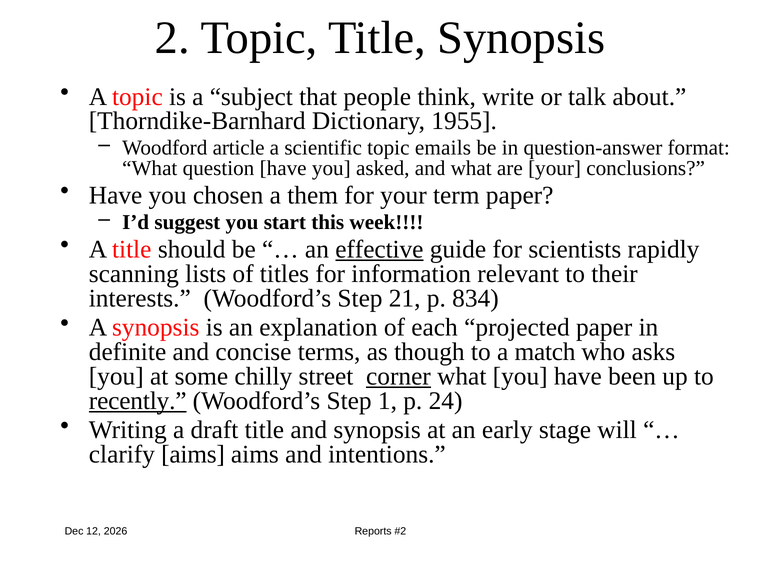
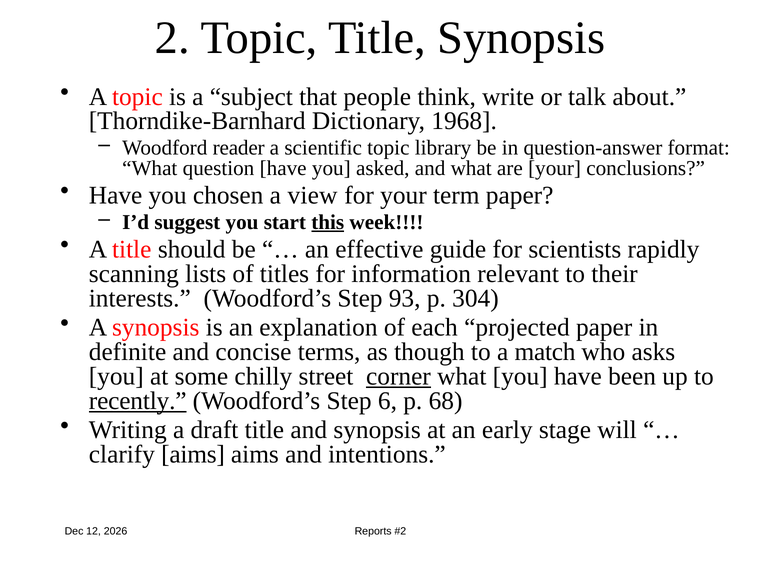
1955: 1955 -> 1968 (464, 121)
article: article -> reader (239, 148)
emails: emails -> library (443, 148)
them: them -> view (313, 195)
this underline: none -> present (328, 222)
effective underline: present -> none (379, 249)
21: 21 -> 93 (405, 298)
834: 834 -> 304 (475, 298)
1: 1 -> 6 (387, 400)
24: 24 -> 68 (446, 400)
